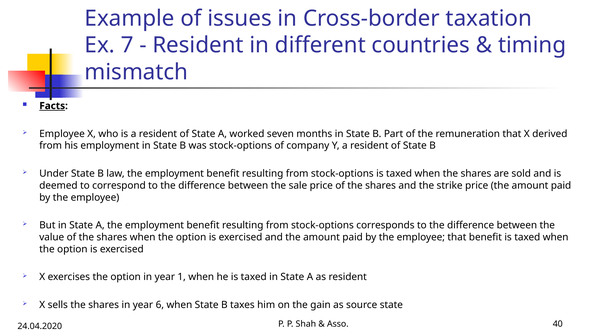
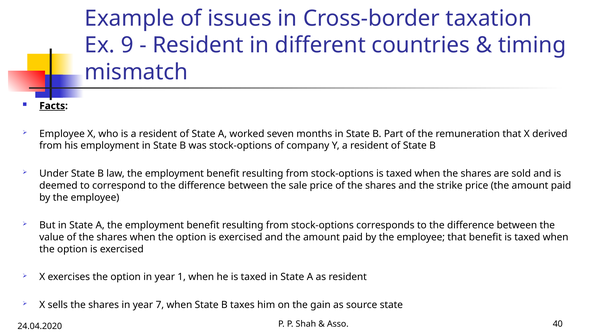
7: 7 -> 9 (127, 45)
6: 6 -> 7 (160, 305)
